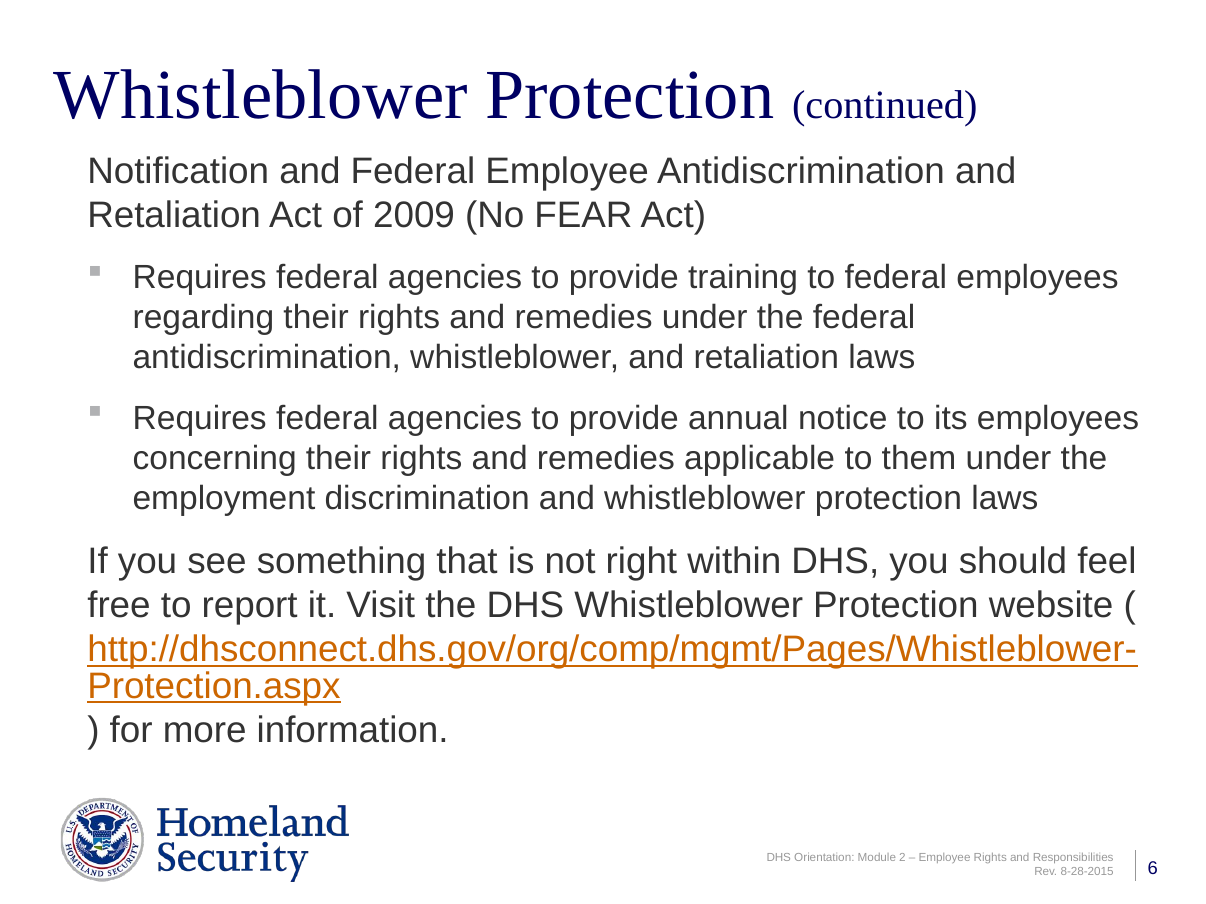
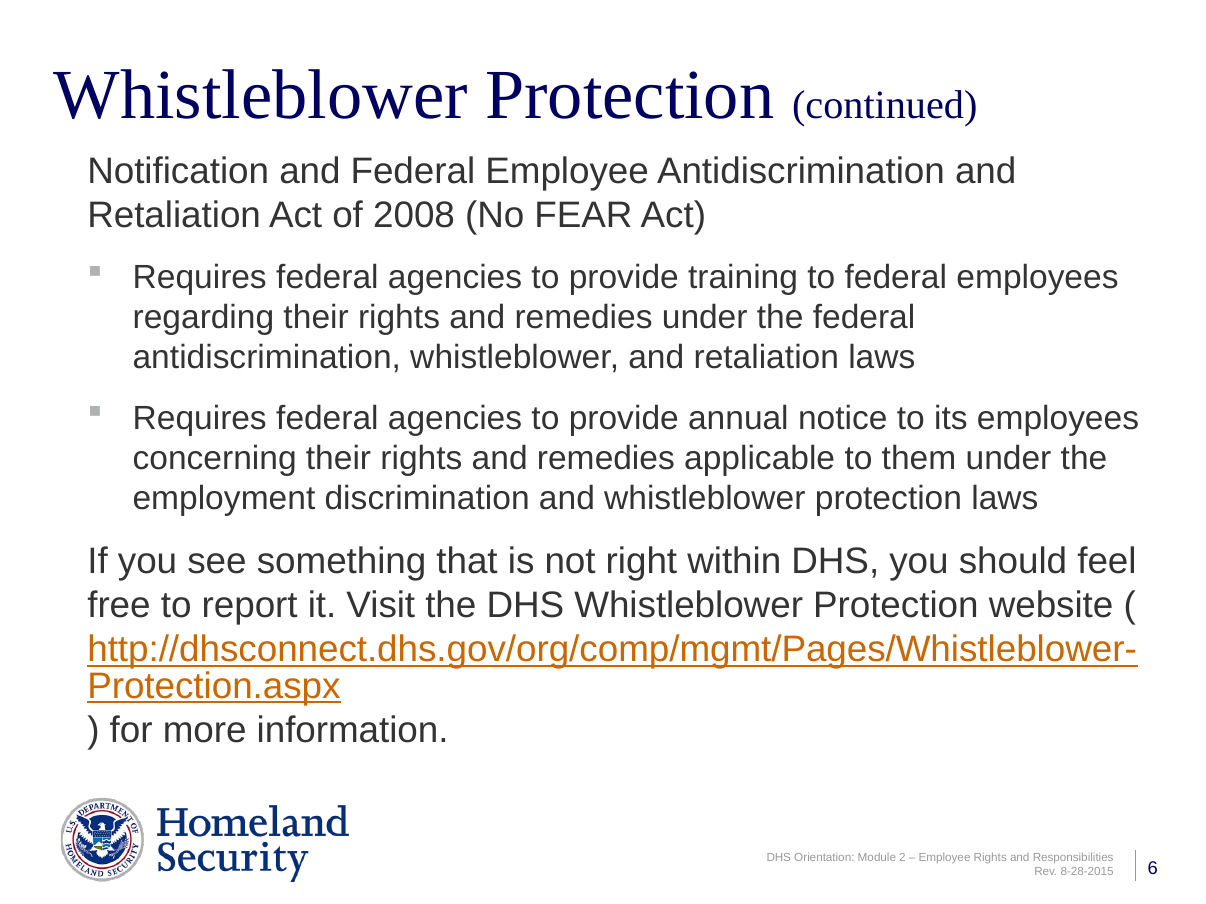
2009: 2009 -> 2008 (414, 216)
